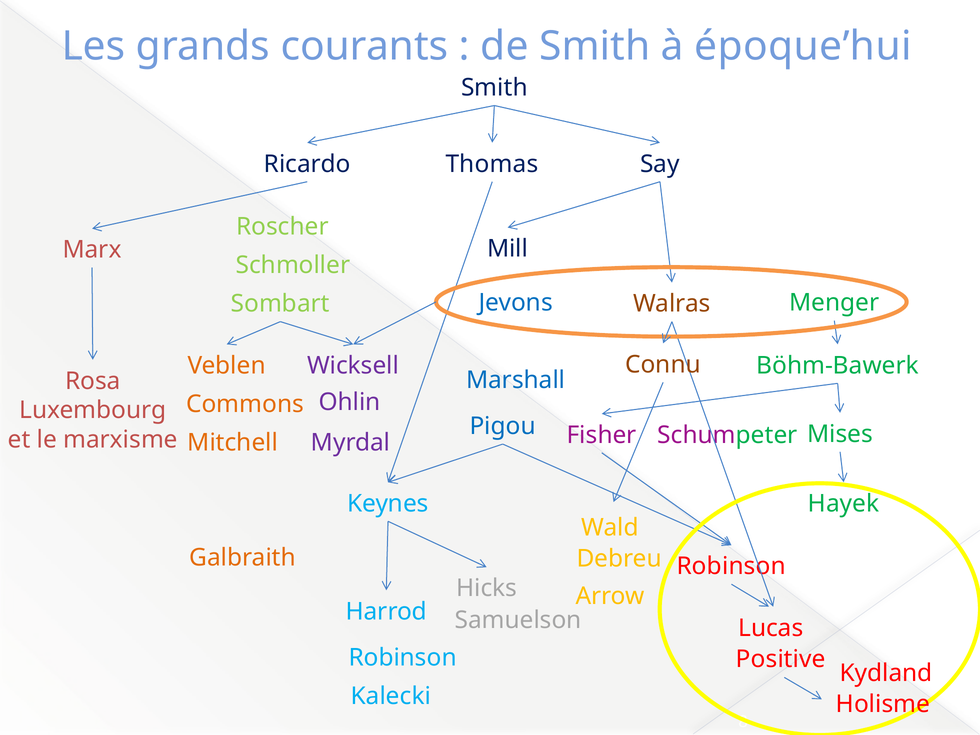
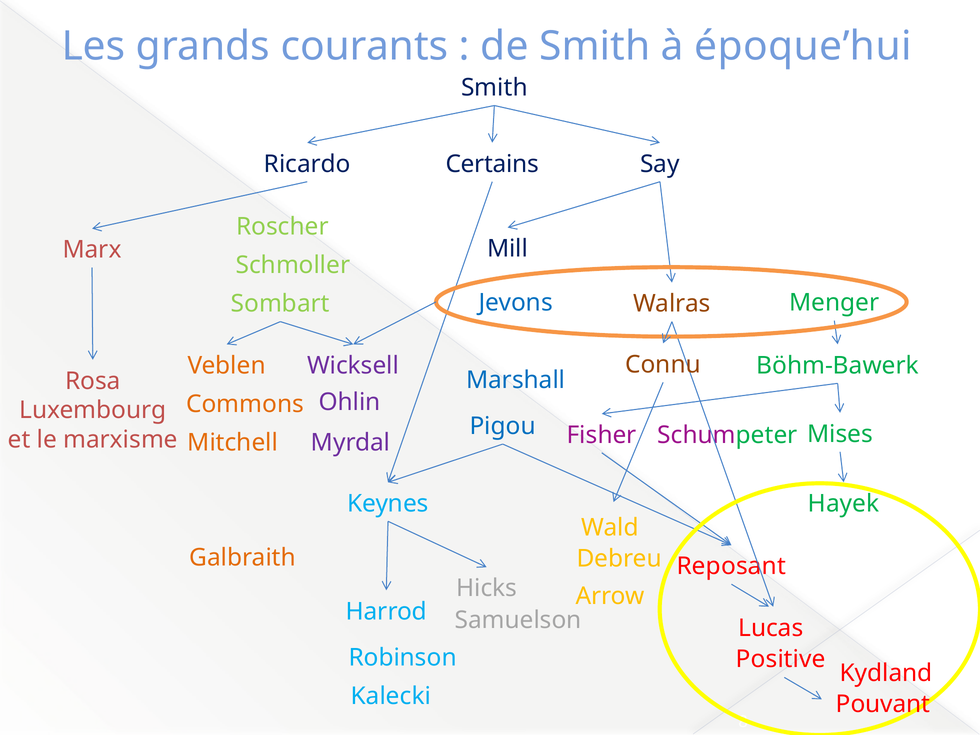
Thomas: Thomas -> Certains (492, 164)
Robinson: Robinson -> Reposant (731, 566)
Holisme: Holisme -> Pouvant (883, 704)
